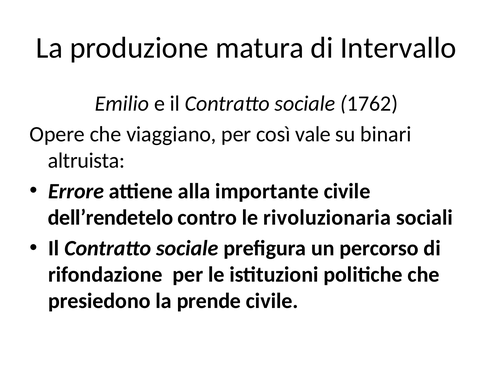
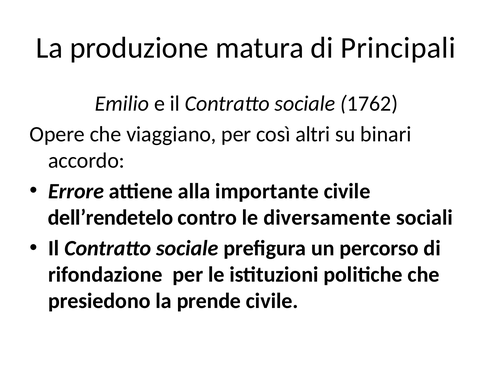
Intervallo: Intervallo -> Principali (398, 48)
vale: vale -> altri (313, 134)
altruista: altruista -> accordo (86, 160)
rivoluzionaria: rivoluzionaria -> diversamente (327, 217)
